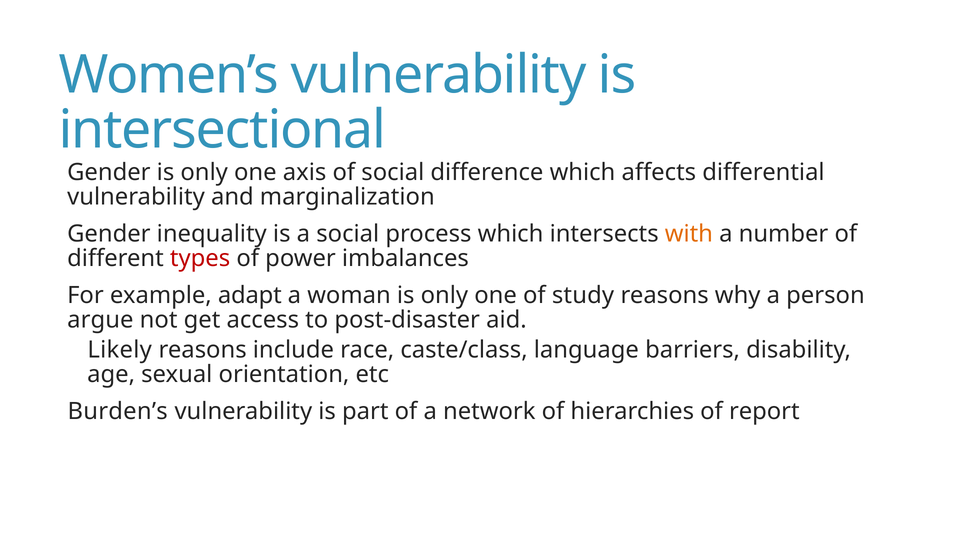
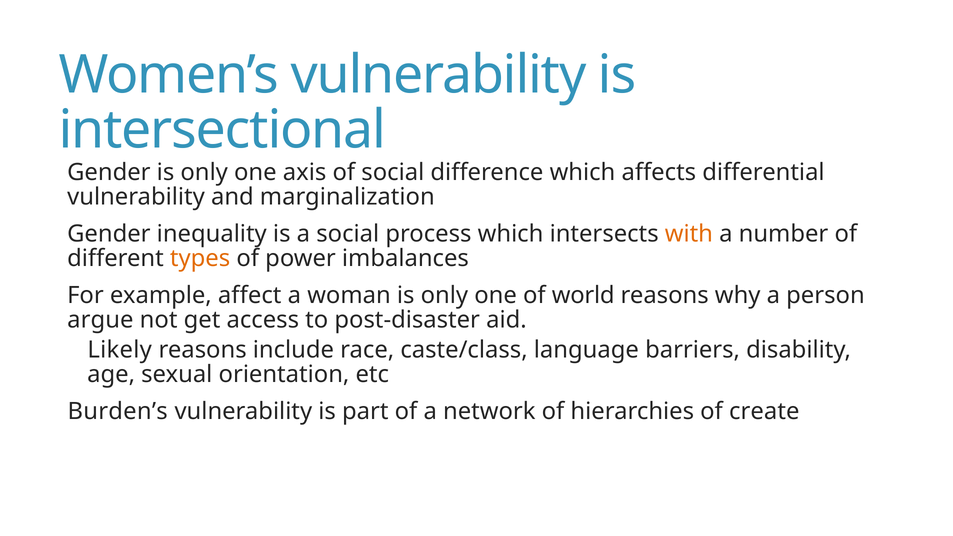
types colour: red -> orange (200, 258)
adapt: adapt -> affect (250, 295)
study: study -> world (583, 295)
report: report -> create (764, 412)
